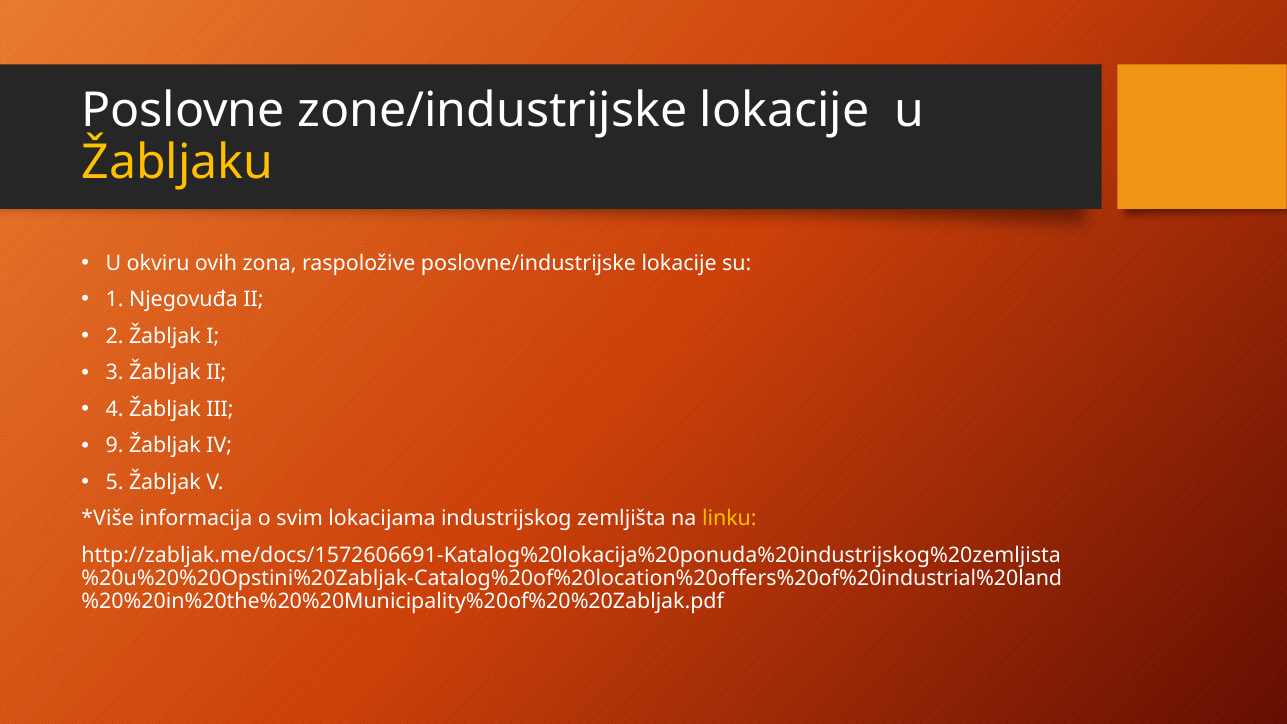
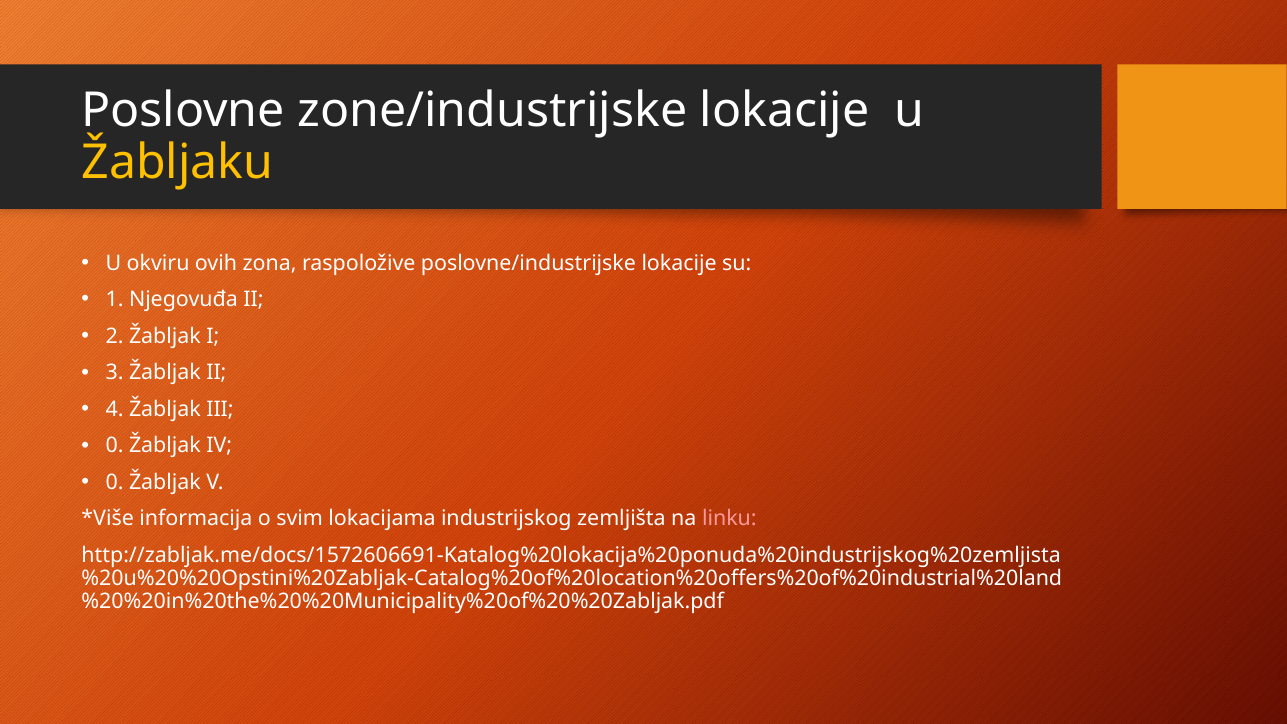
9: 9 -> 0 (115, 446)
5: 5 -> 0 (115, 482)
linku colour: yellow -> pink (729, 519)
